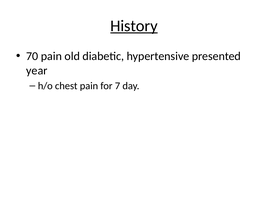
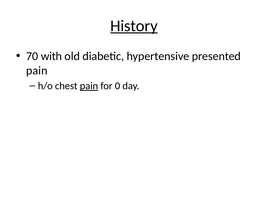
70 pain: pain -> with (51, 56)
year: year -> pain (37, 71)
pain underline: none -> present (89, 86)
7: 7 -> 0 (118, 86)
